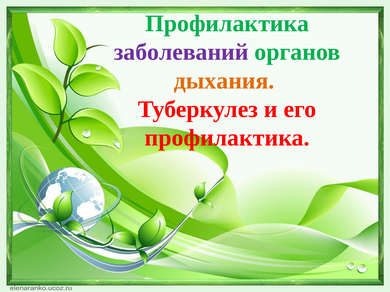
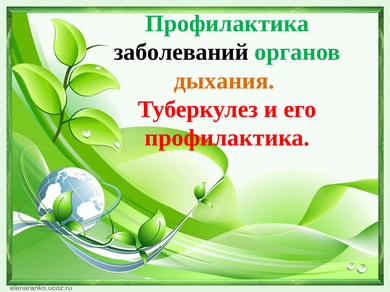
заболеваний colour: purple -> black (181, 52)
